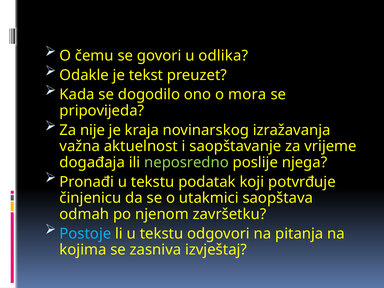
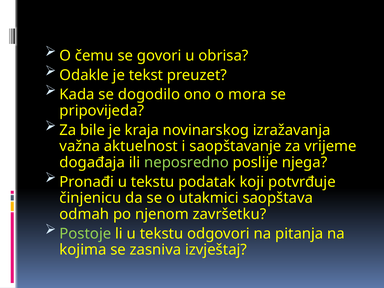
odlika: odlika -> obrisa (223, 56)
nije: nije -> bile (93, 130)
Postoje colour: light blue -> light green (85, 234)
